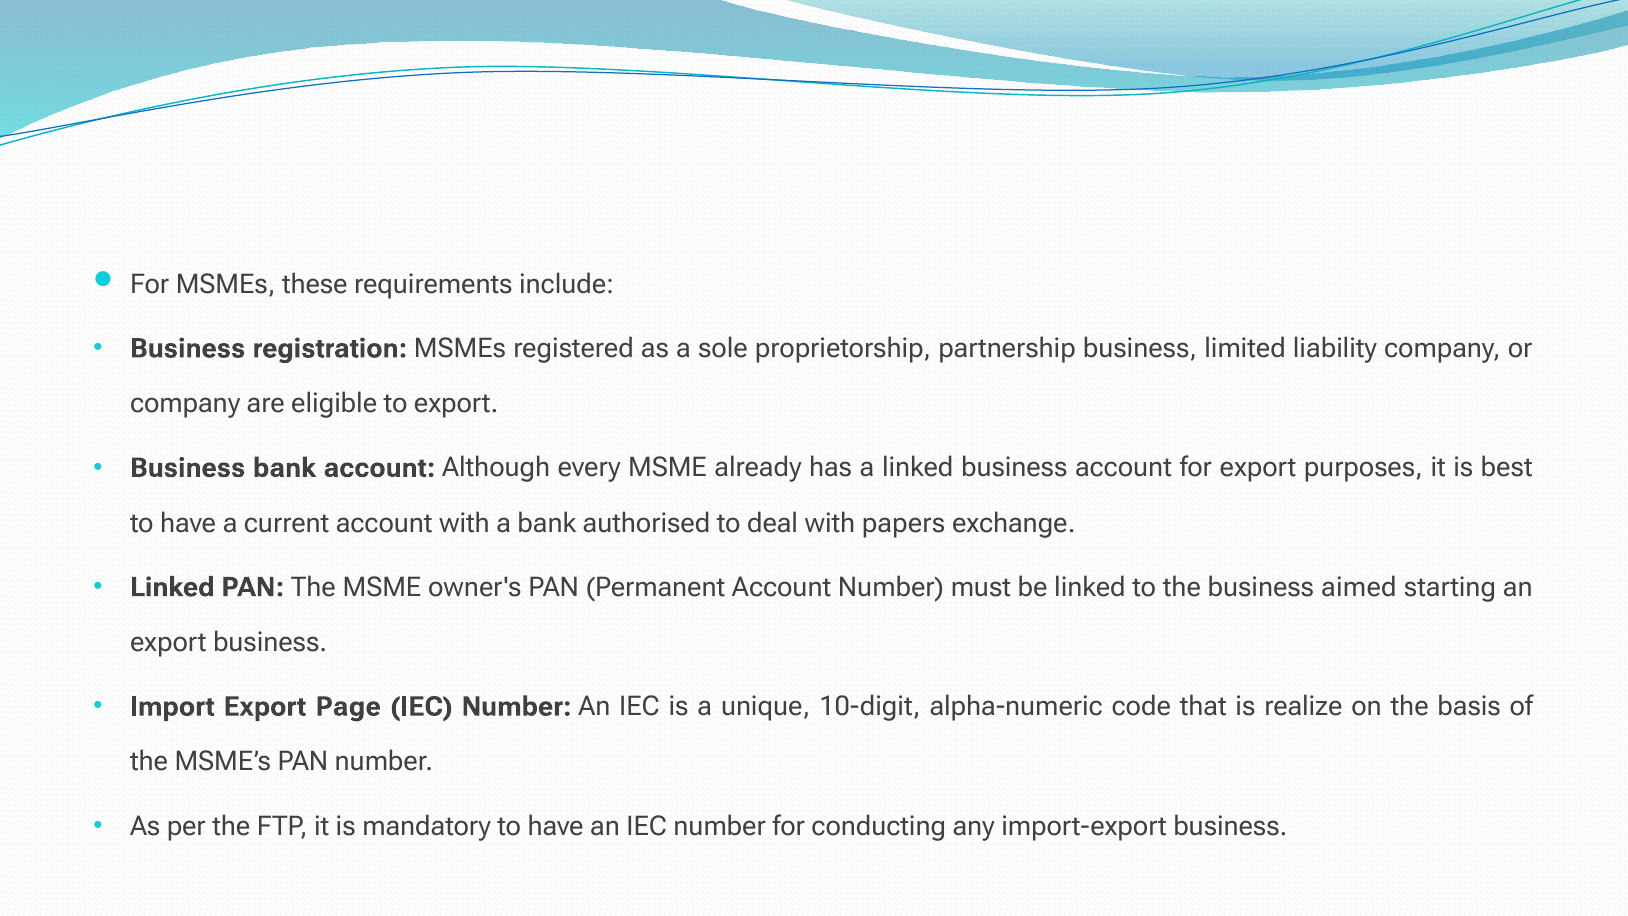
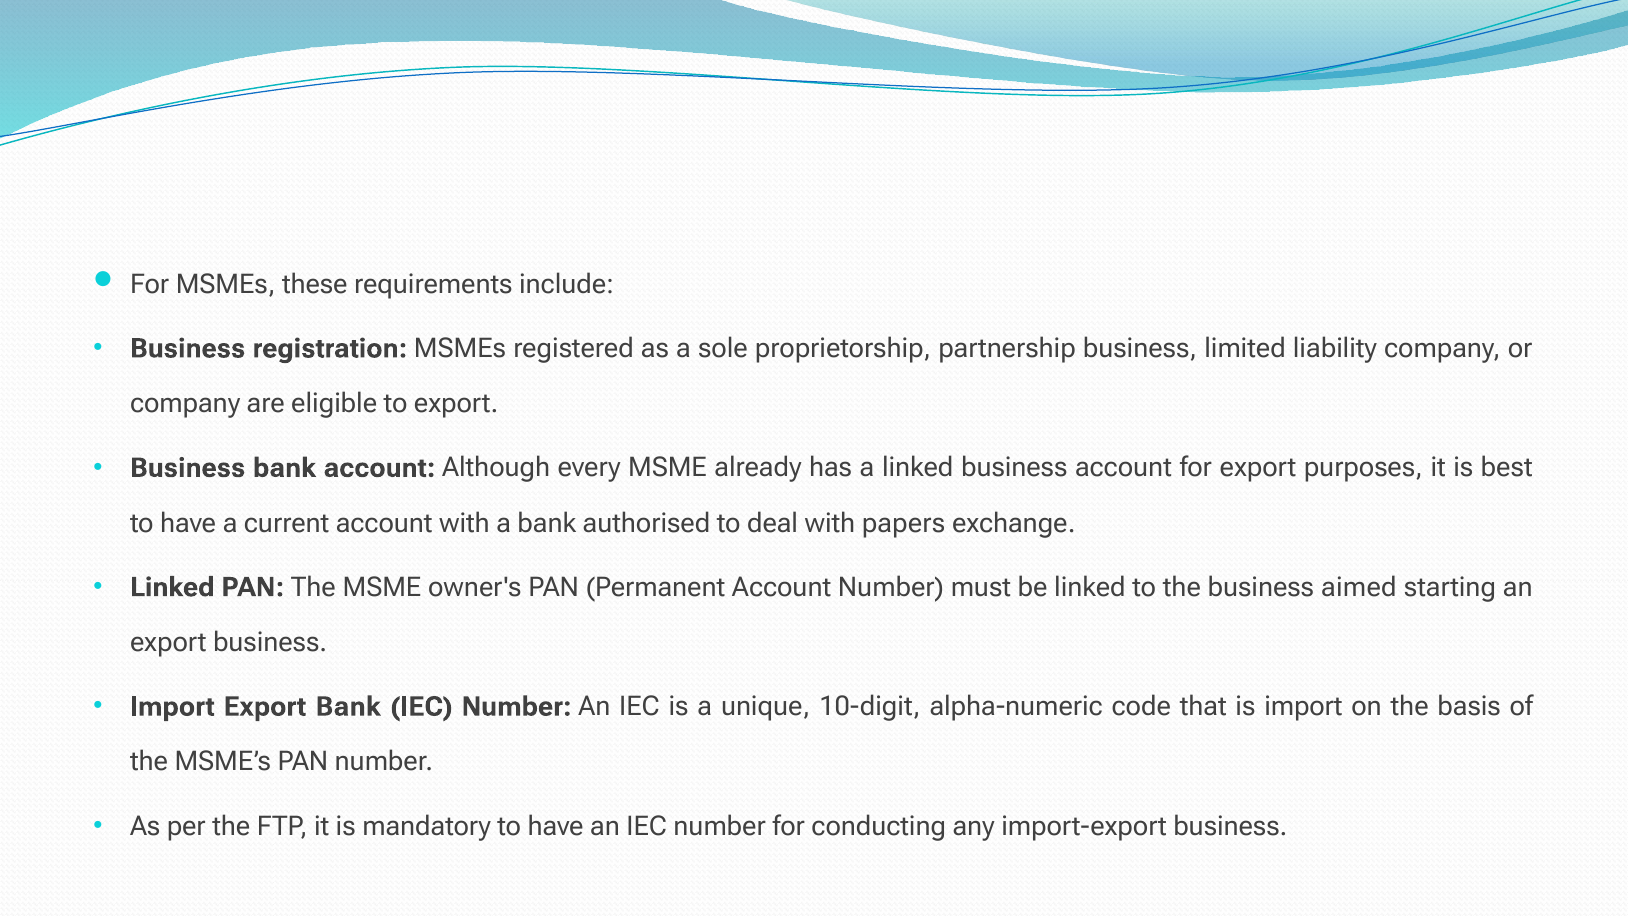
Export Page: Page -> Bank (348, 706)
is realize: realize -> import (1303, 706)
